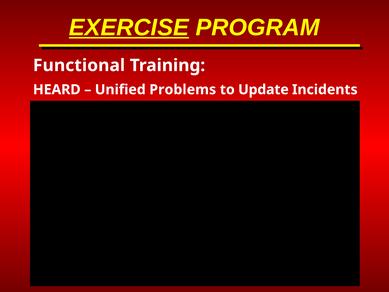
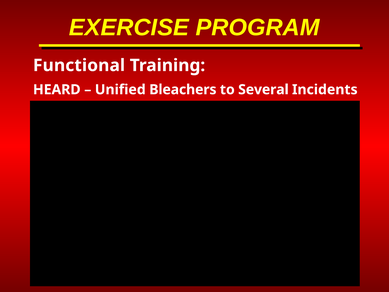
EXERCISE underline: present -> none (129, 28)
Problems: Problems -> Bleachers (183, 90)
Update: Update -> Several (263, 90)
